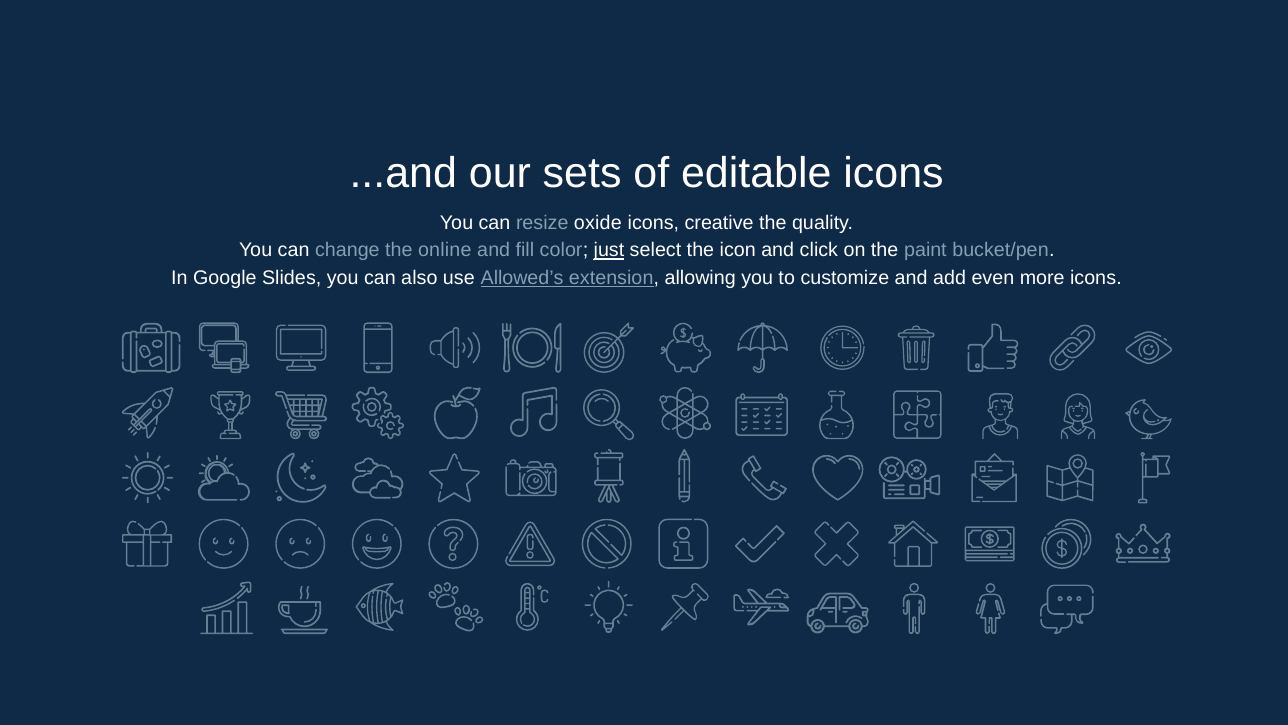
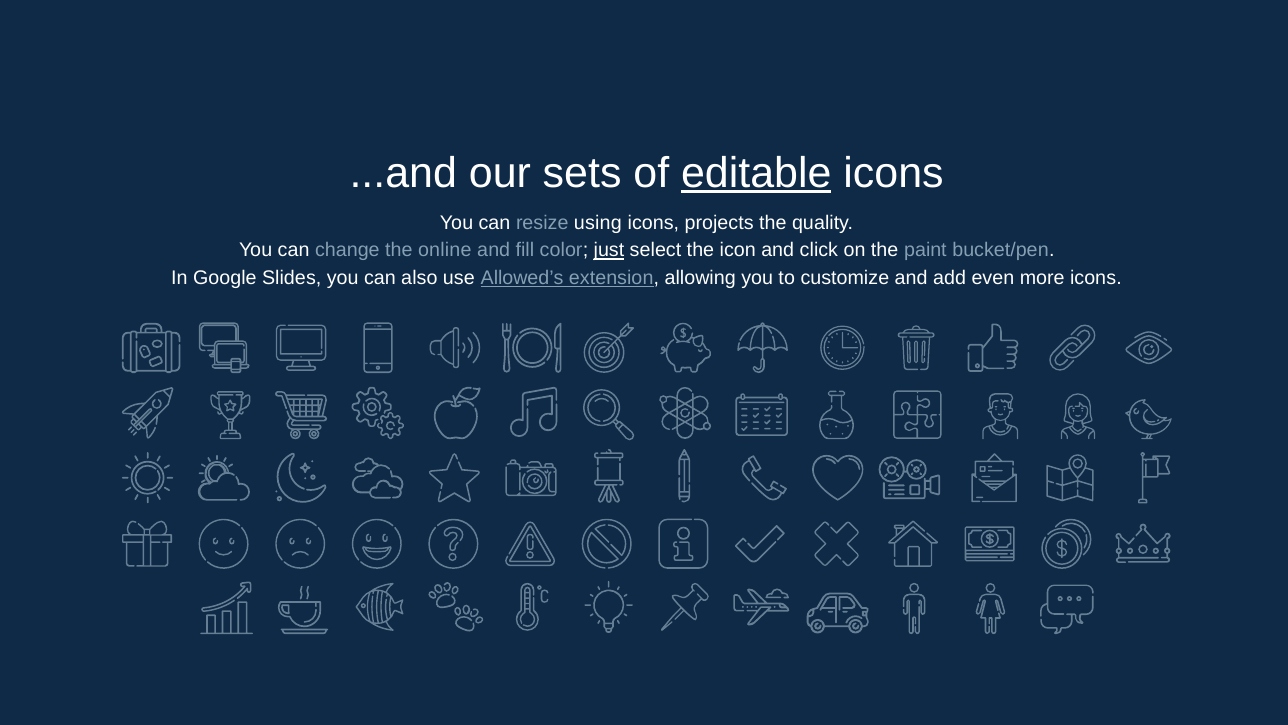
editable underline: none -> present (756, 173)
oxide: oxide -> using (598, 223)
creative: creative -> projects (719, 223)
